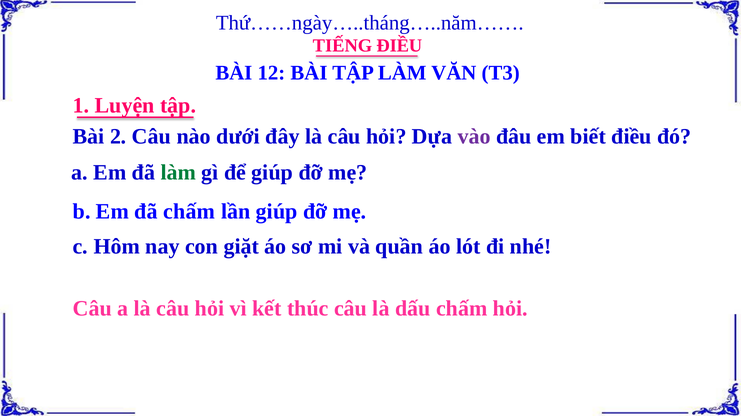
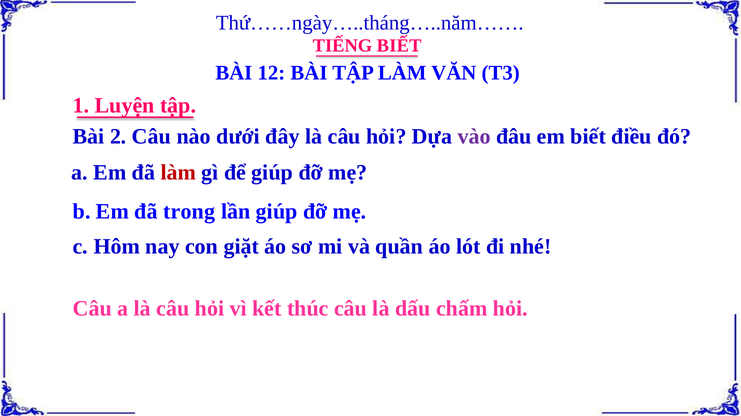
TIẾNG ĐIỀU: ĐIỀU -> BIẾT (399, 46)
làm colour: green -> red (178, 173)
đã chấm: chấm -> trong (189, 211)
